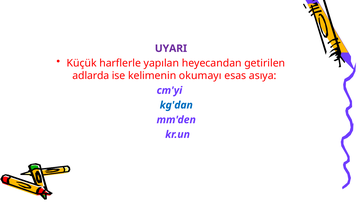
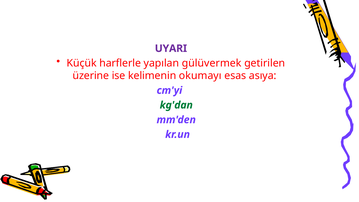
heyecandan: heyecandan -> gülüvermek (212, 63)
adlarda: adlarda -> üzerine (91, 76)
kg'dan colour: blue -> green (176, 105)
